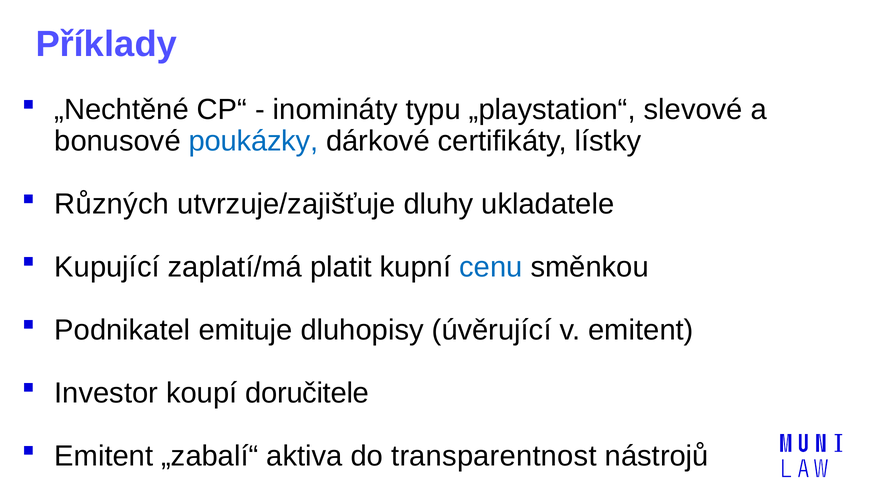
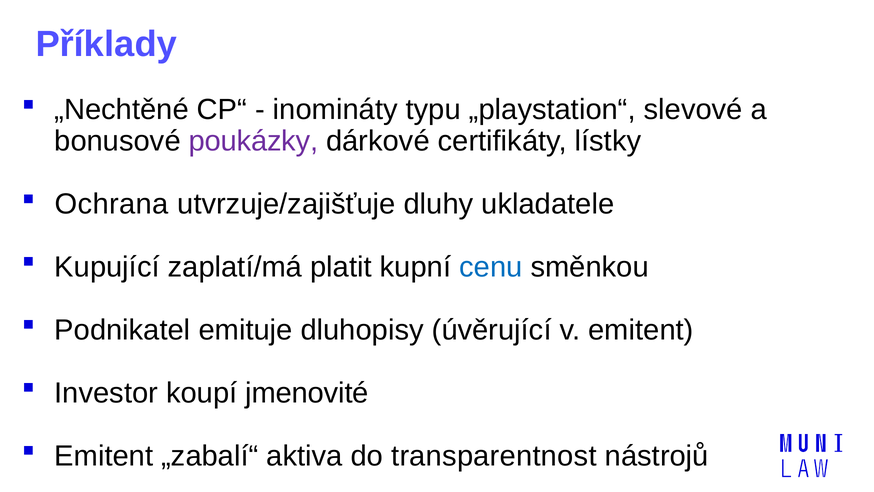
poukázky colour: blue -> purple (254, 141)
Různých: Různých -> Ochrana (112, 204)
doručitele: doručitele -> jmenovité (307, 393)
